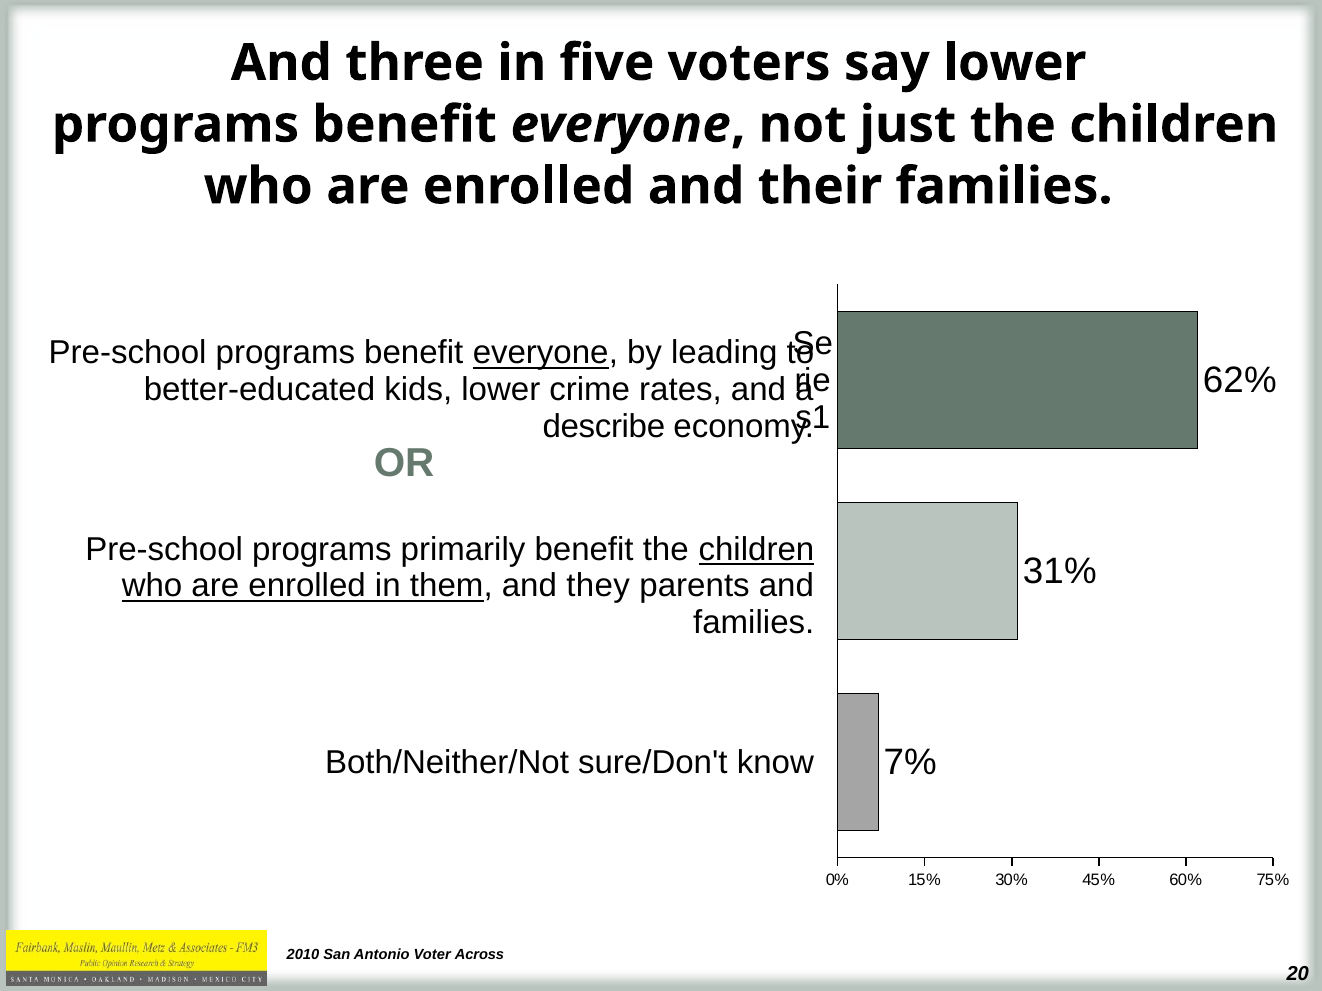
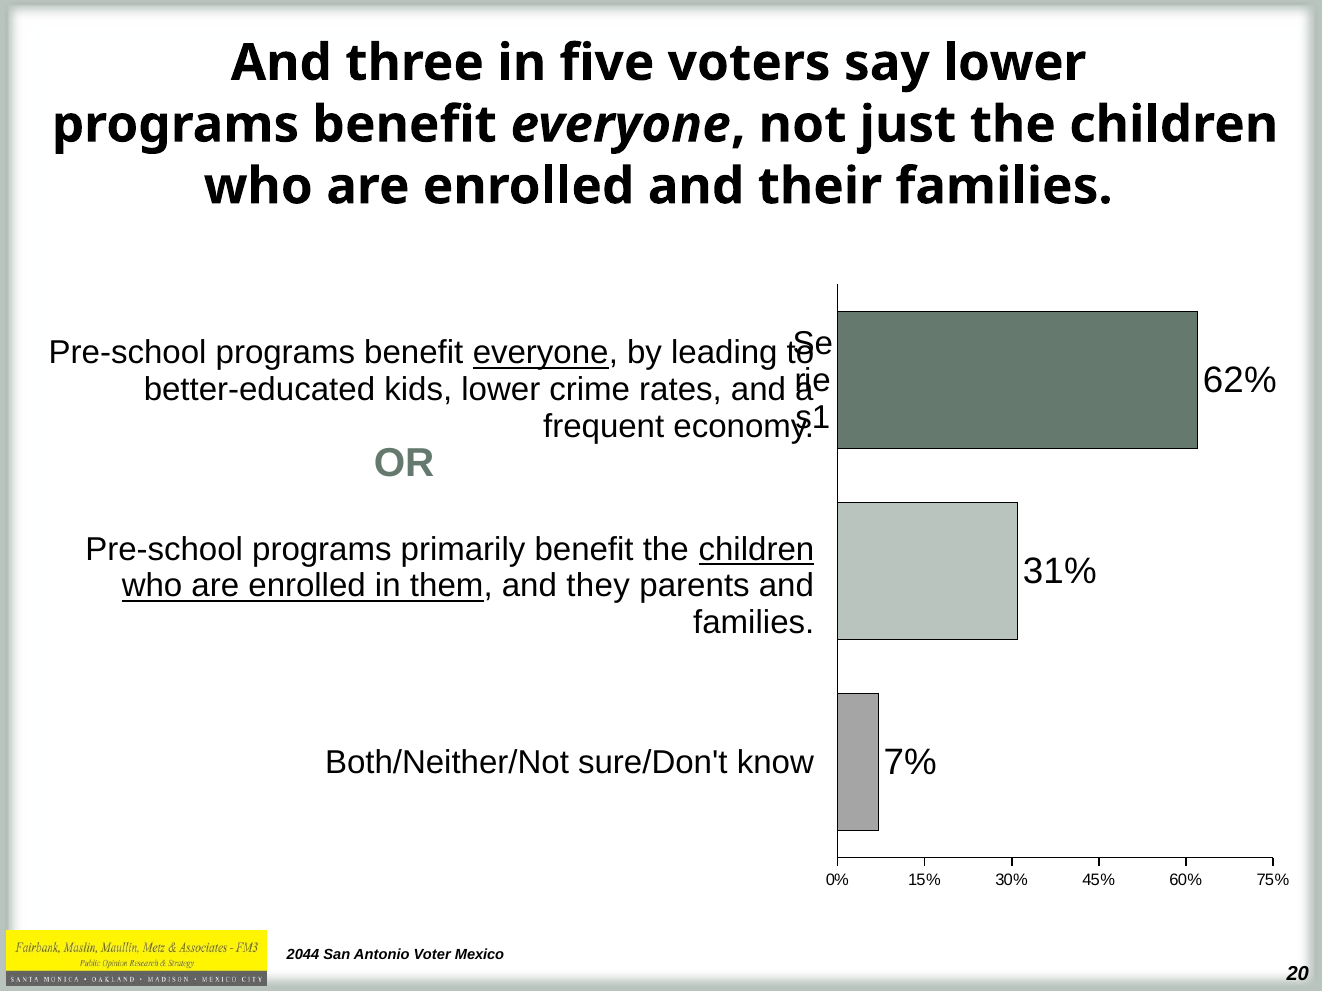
describe: describe -> frequent (604, 427)
2010: 2010 -> 2044 (303, 956)
Across: Across -> Mexico (479, 956)
